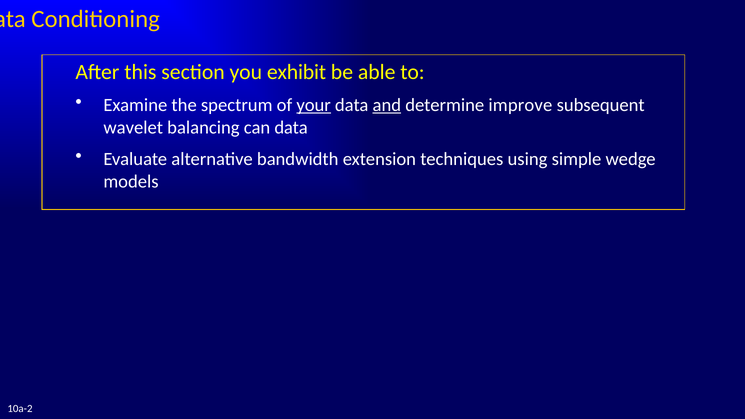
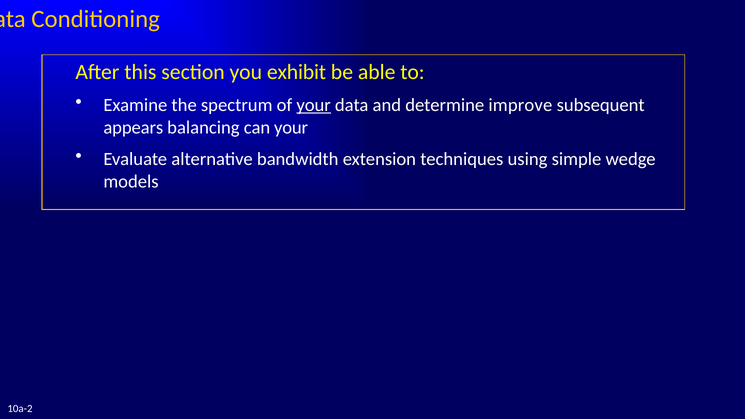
and underline: present -> none (387, 105)
wavelet: wavelet -> appears (133, 128)
can data: data -> your (291, 128)
